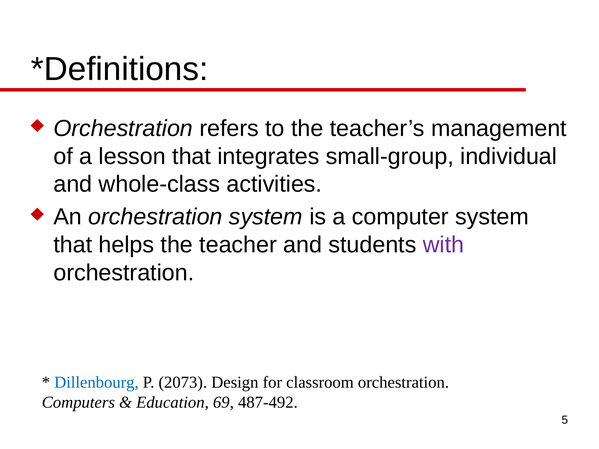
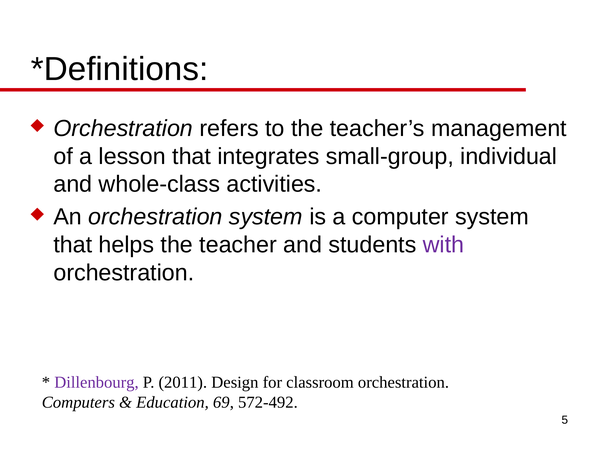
Dillenbourg colour: blue -> purple (96, 382)
2073: 2073 -> 2011 (183, 382)
487-492: 487-492 -> 572-492 (268, 402)
